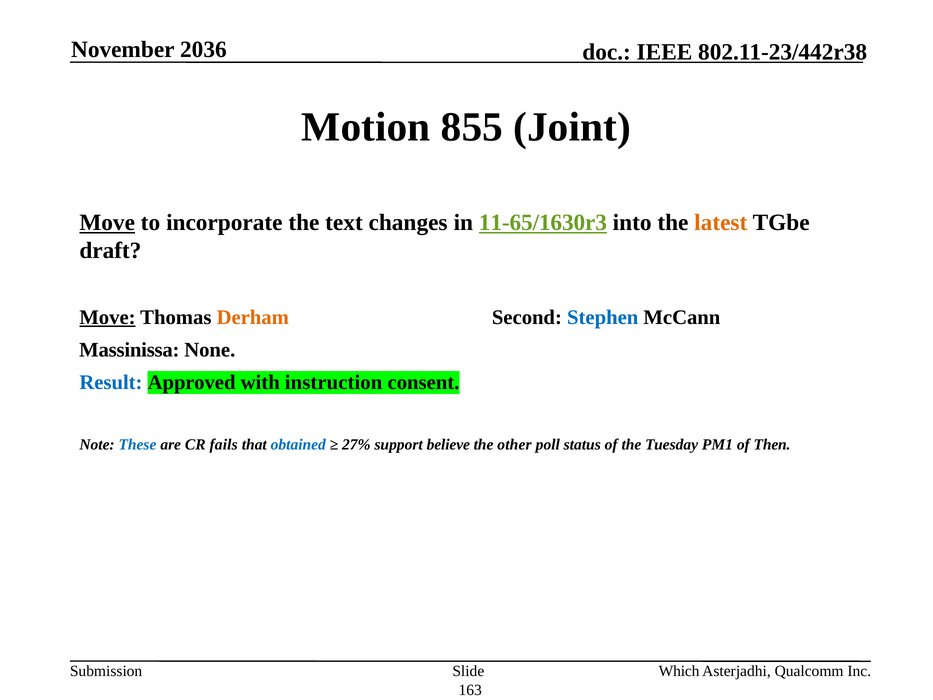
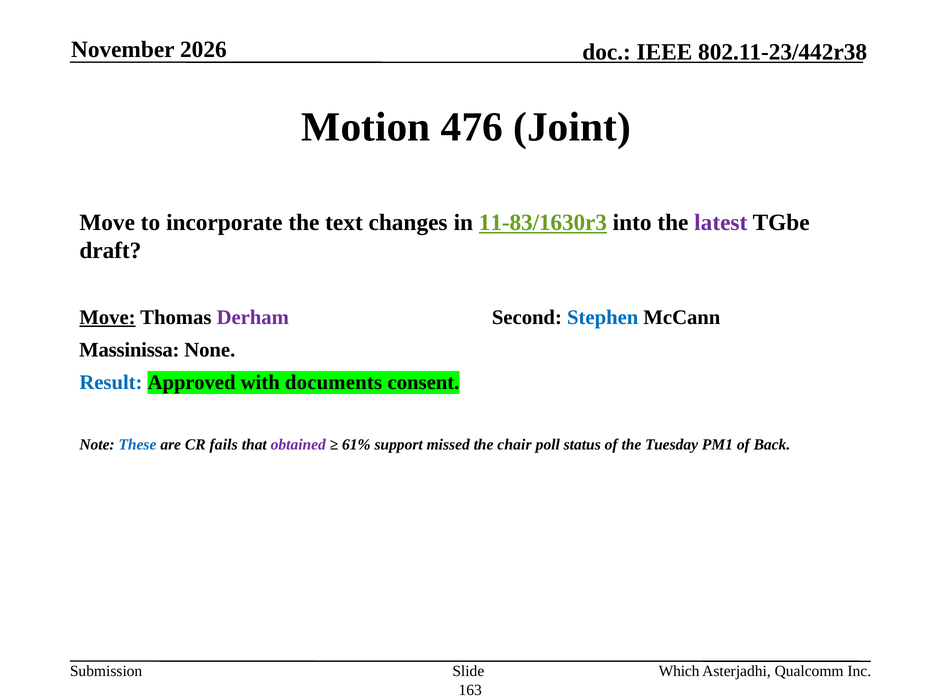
2036: 2036 -> 2026 (203, 49)
855: 855 -> 476 (472, 127)
Move underline: present -> none (107, 222)
11-65/1630r3: 11-65/1630r3 -> 11-83/1630r3 (543, 222)
latest colour: orange -> purple (721, 222)
Derham colour: orange -> purple (253, 317)
instruction: instruction -> documents (334, 382)
obtained colour: blue -> purple (298, 444)
27%: 27% -> 61% (356, 444)
believe: believe -> missed (448, 444)
other: other -> chair (514, 444)
Then: Then -> Back (772, 444)
